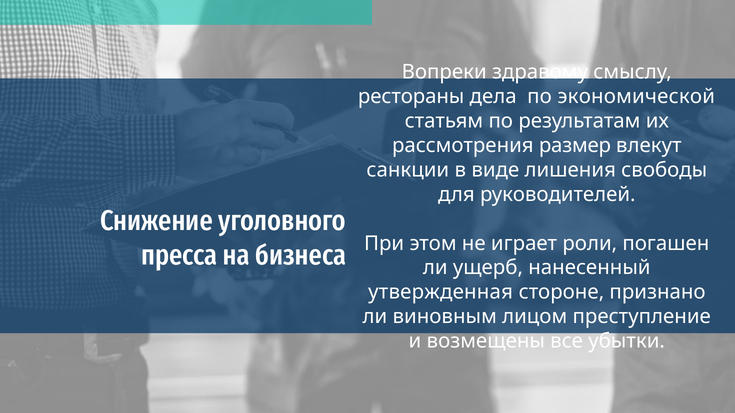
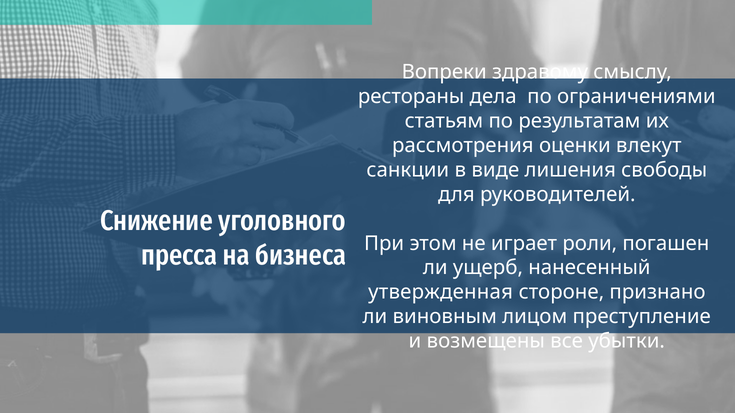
экономической: экономической -> ограничениями (636, 96)
размер: размер -> оценки (575, 145)
